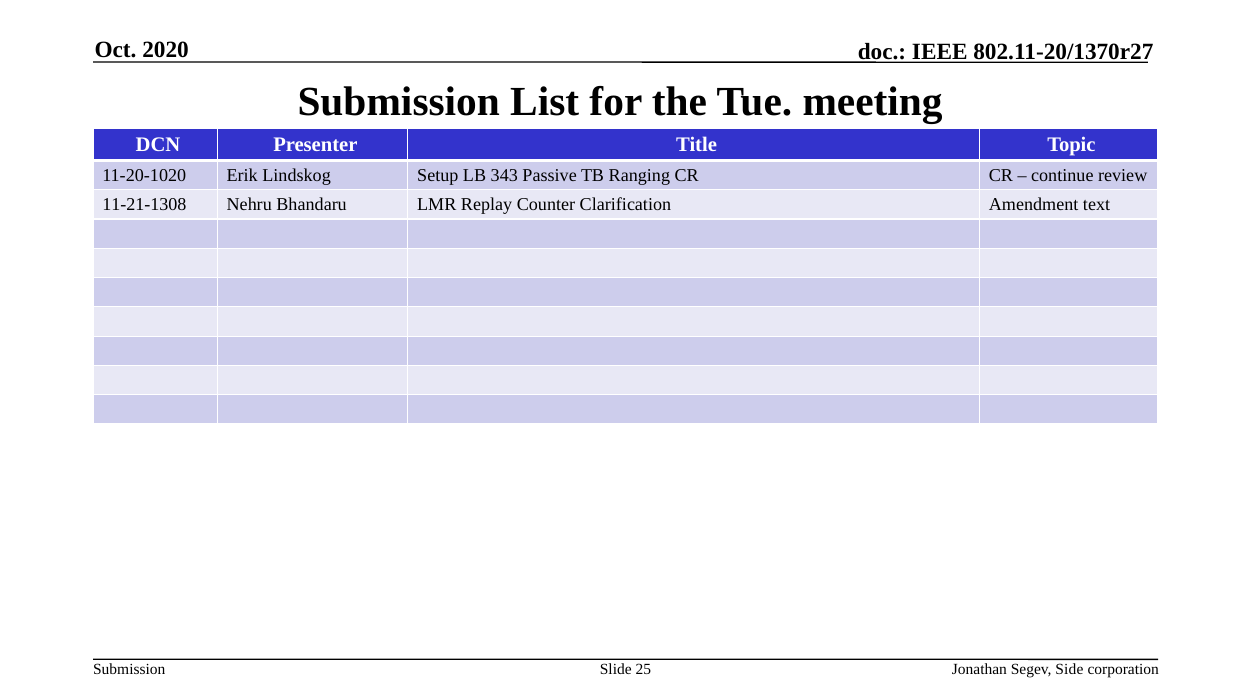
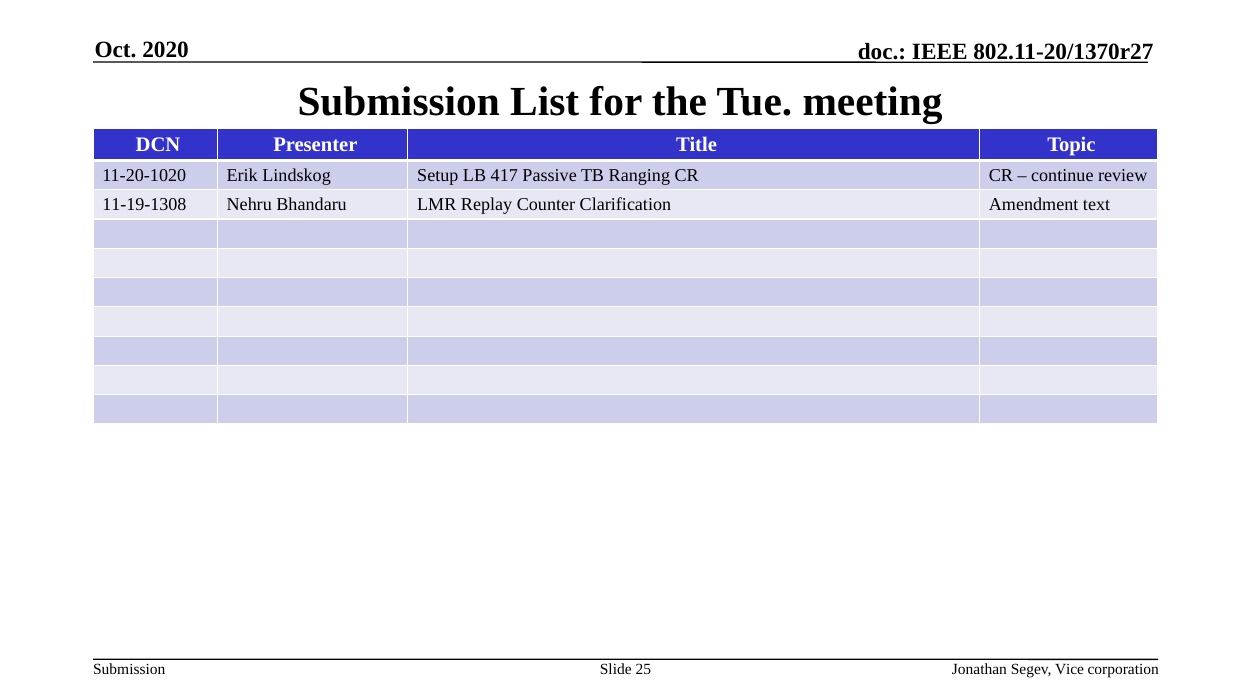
343: 343 -> 417 (504, 175)
11-21-1308: 11-21-1308 -> 11-19-1308 (144, 205)
Side: Side -> Vice (1070, 669)
